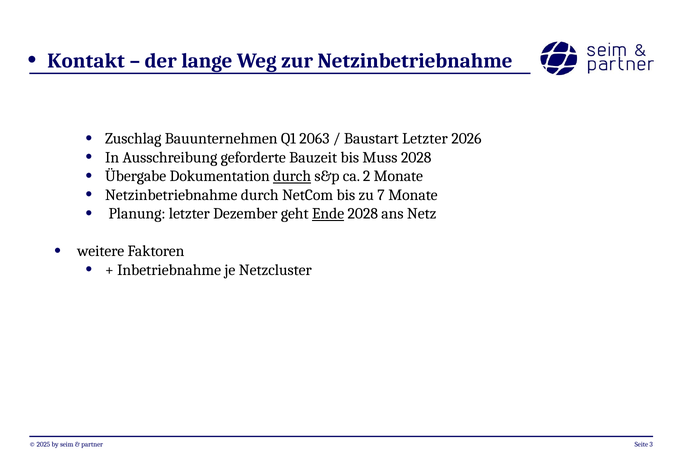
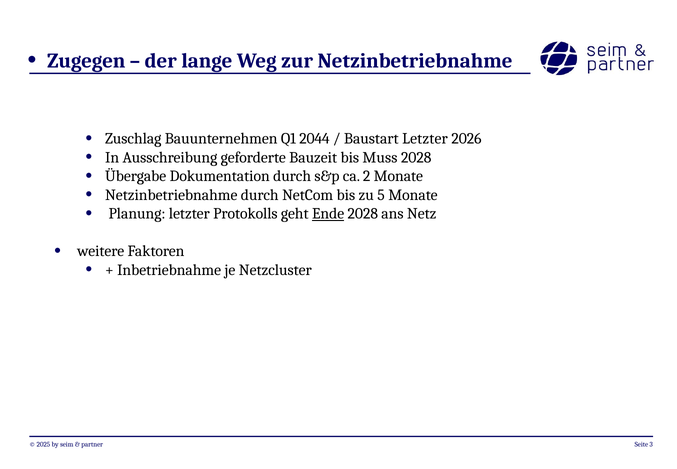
Kontakt: Kontakt -> Zugegen (86, 61)
2063: 2063 -> 2044 (315, 139)
durch underline: present -> none (292, 176)
7: 7 -> 5 (381, 195)
Dezember: Dezember -> Protokolls (245, 214)
